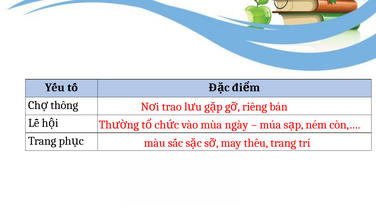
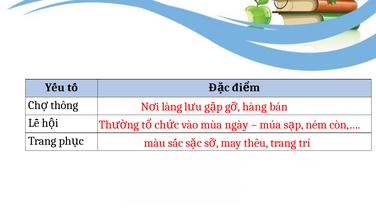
trao: trao -> làng (172, 106)
riêng: riêng -> hàng (254, 106)
